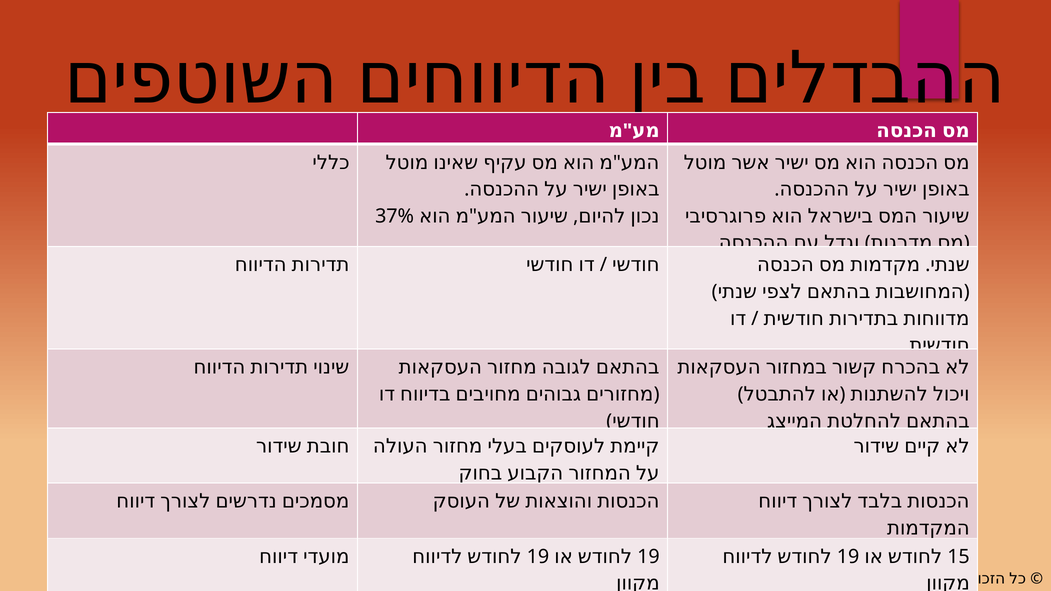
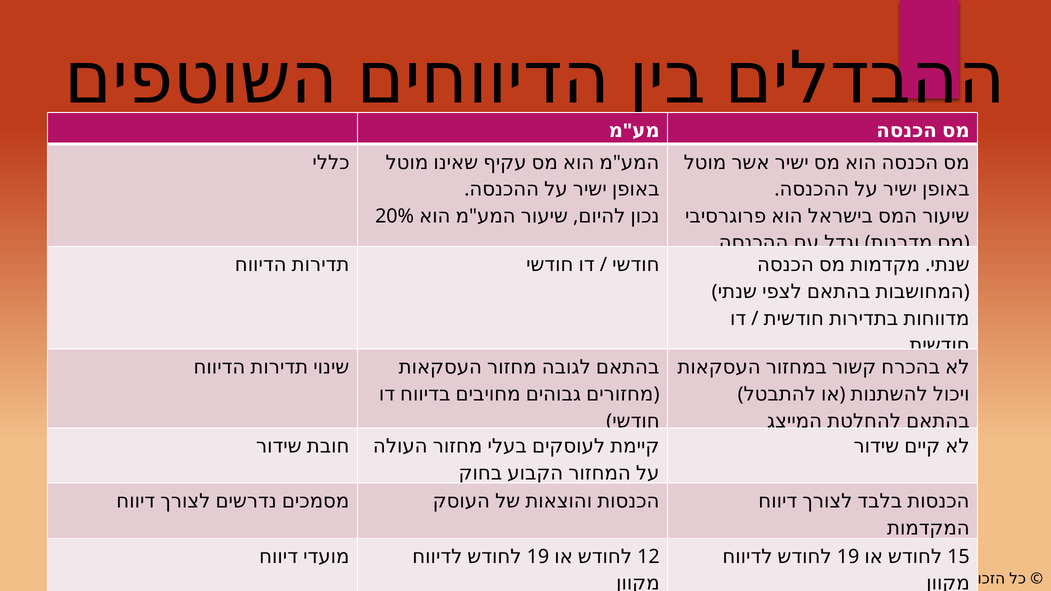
37%: 37% -> 20% (395, 216)
19: 19 -> 12 (648, 557)
